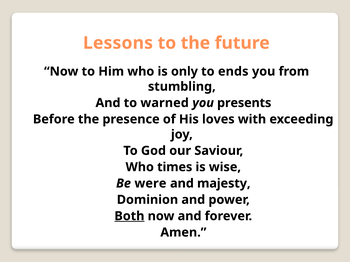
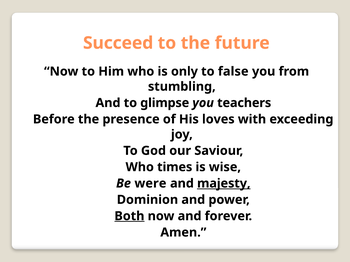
Lessons: Lessons -> Succeed (118, 43)
ends: ends -> false (233, 72)
warned: warned -> glimpse (165, 103)
presents: presents -> teachers (244, 103)
majesty underline: none -> present (224, 184)
